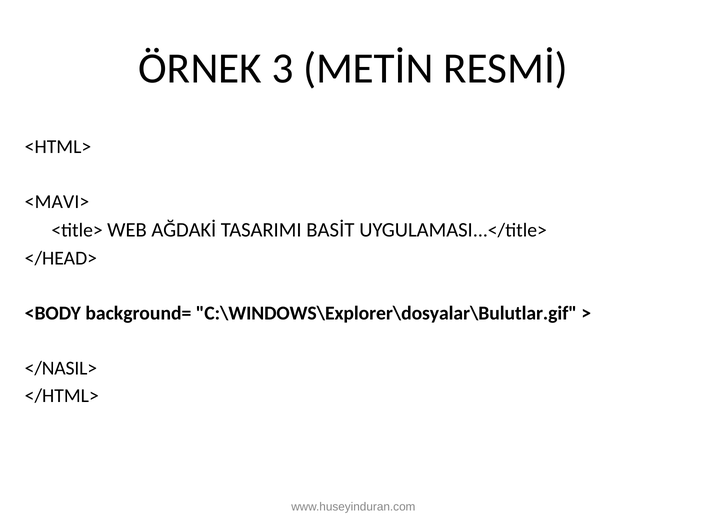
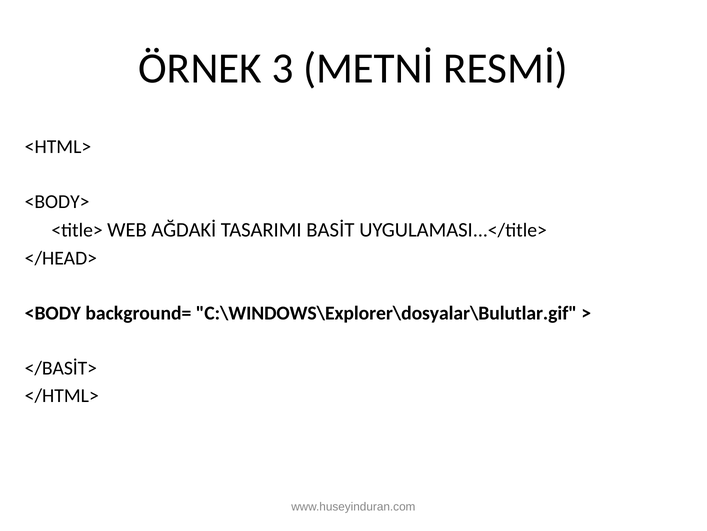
METİN: METİN -> METNİ (368, 68)
<MAVI>: <MAVI> -> <BODY> (57, 201)
</NASIL>: </NASIL> -> </BASİT> (61, 368)
